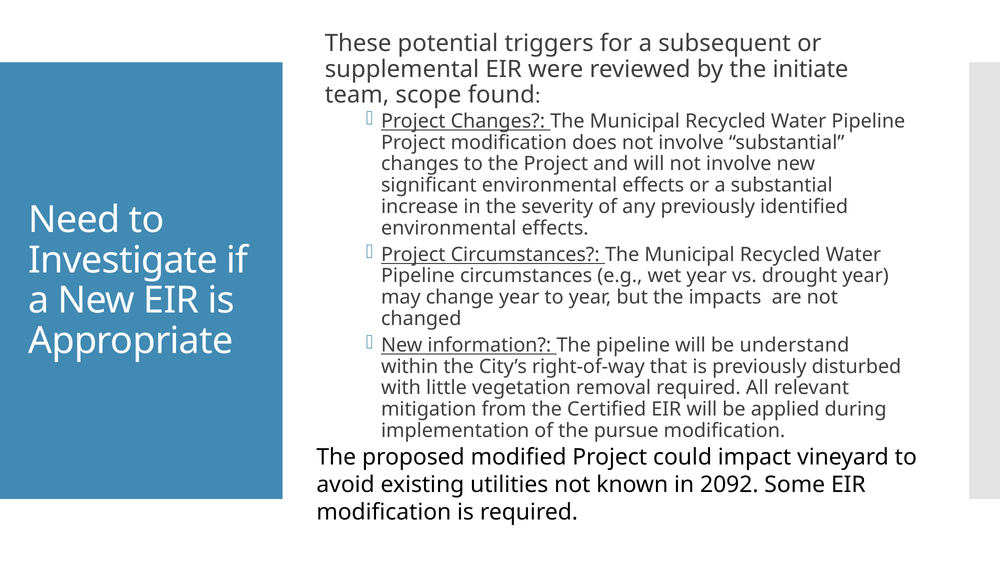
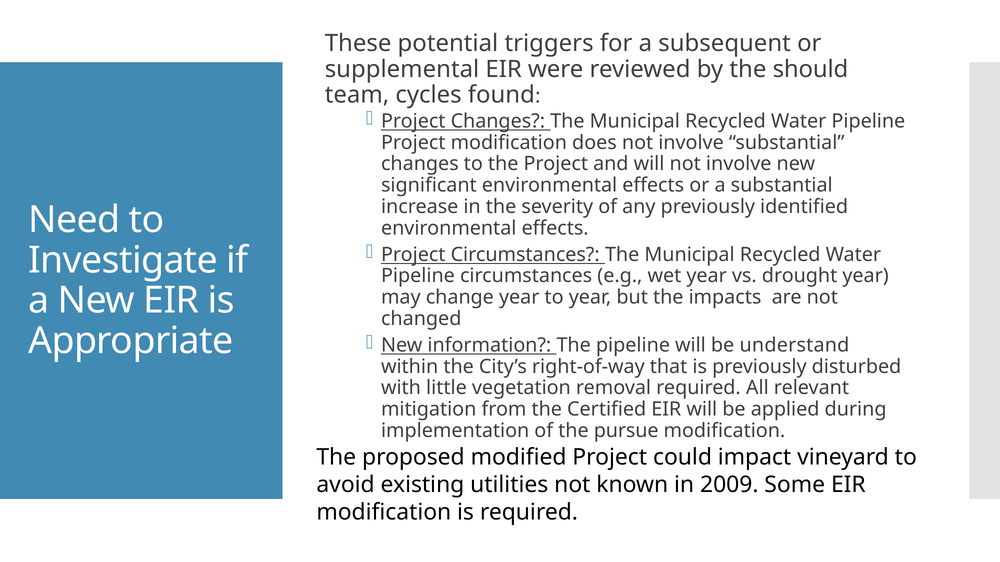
initiate: initiate -> should (810, 69)
scope: scope -> cycles (429, 95)
2092: 2092 -> 2009 (729, 485)
